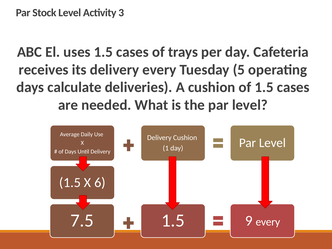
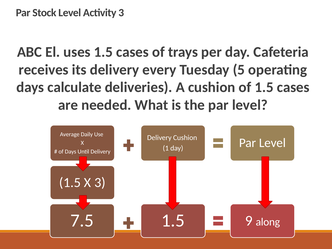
X 6: 6 -> 3 (100, 182)
9 every: every -> along (268, 222)
